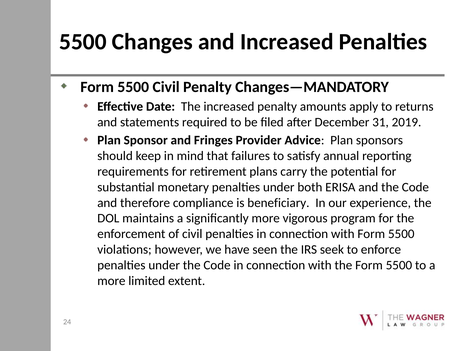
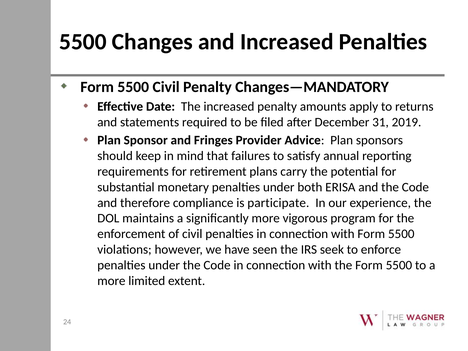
beneficiary: beneficiary -> participate (278, 203)
